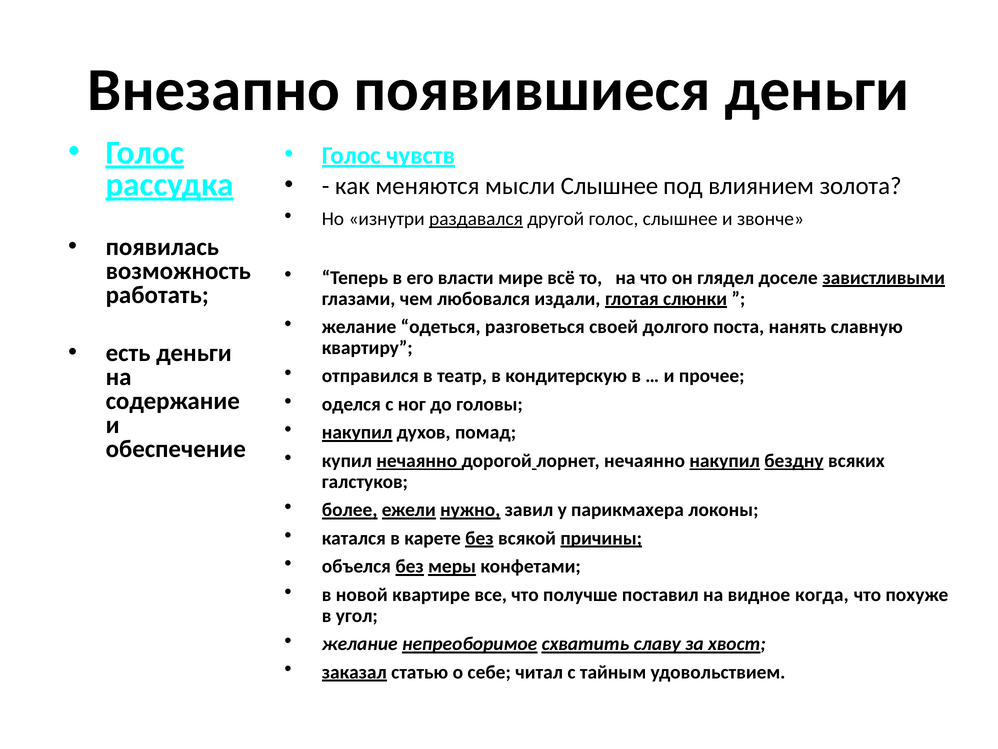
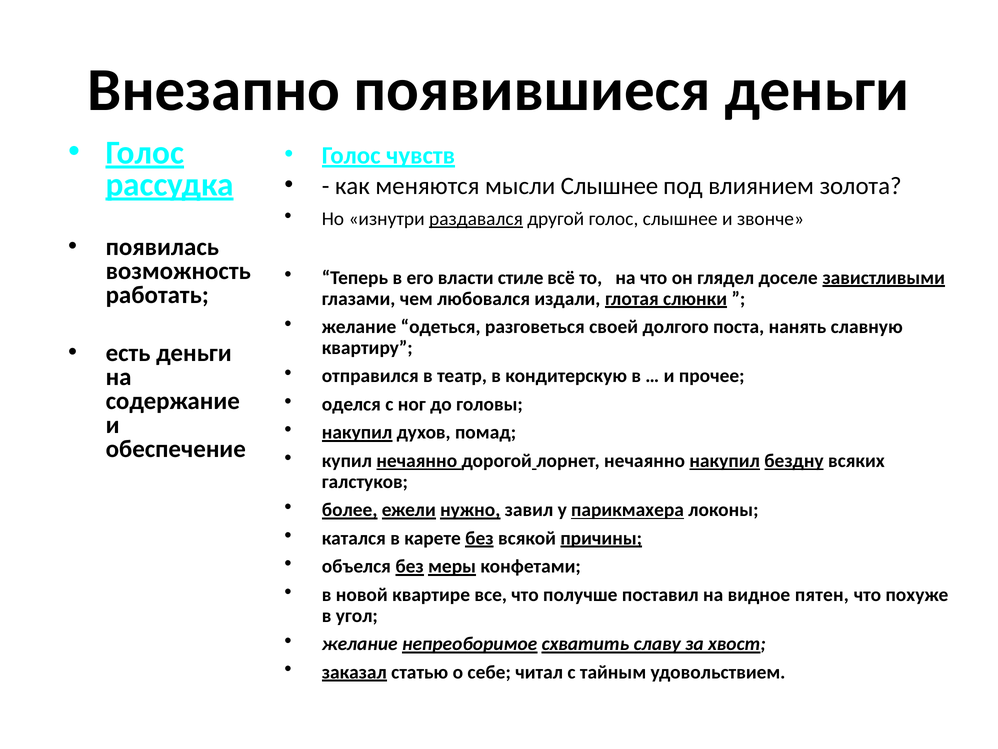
мире: мире -> стиле (521, 277)
парикмахера underline: none -> present (627, 510)
когда: когда -> пятен (822, 594)
